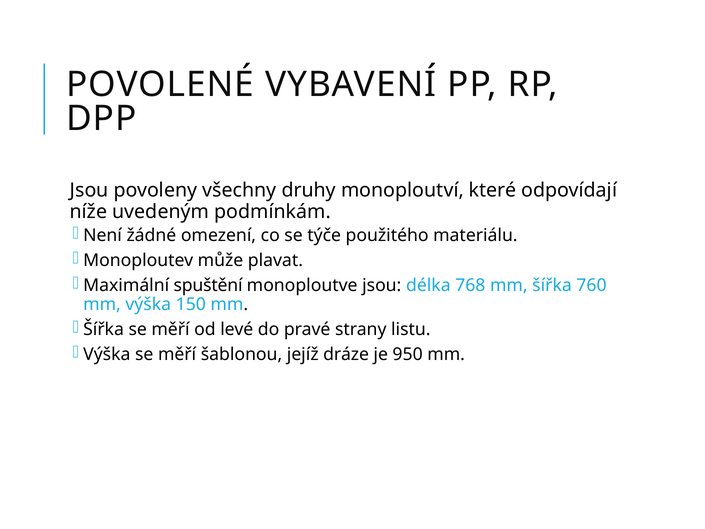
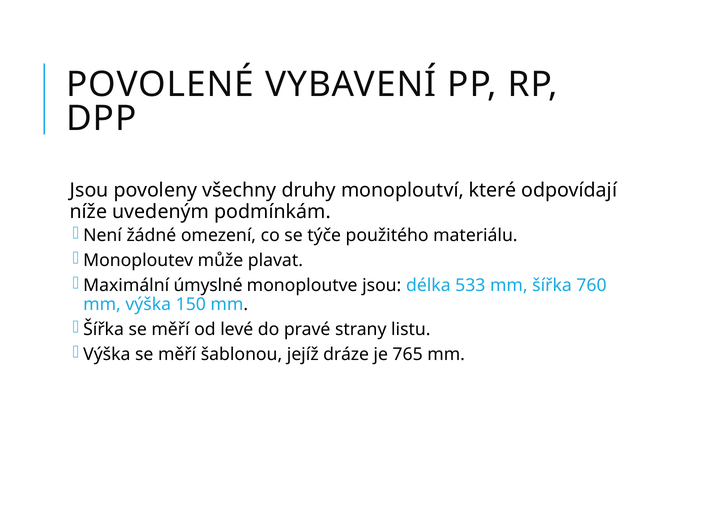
spuštění: spuštění -> úmyslné (208, 285)
768: 768 -> 533 (470, 285)
950: 950 -> 765 (408, 354)
